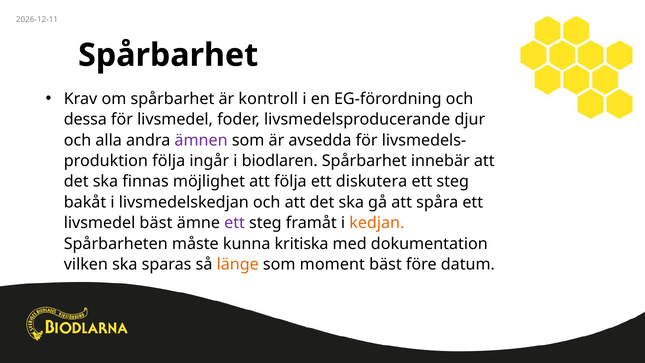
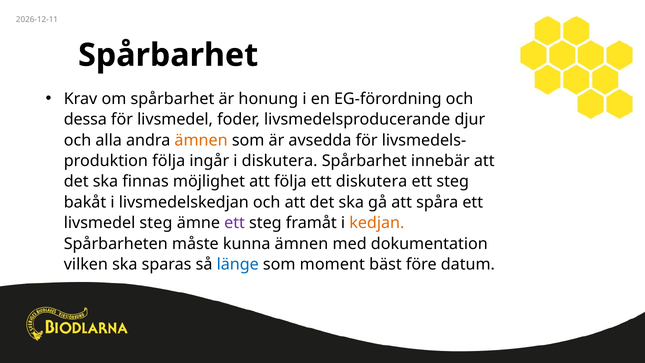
kontroll: kontroll -> honung (268, 99)
ämnen colour: purple -> orange (201, 140)
i biodlaren: biodlaren -> diskutera (280, 161)
livsmedel bäst: bäst -> steg (156, 223)
kunna kritiska: kritiska -> ämnen (301, 244)
länge colour: orange -> blue (238, 264)
